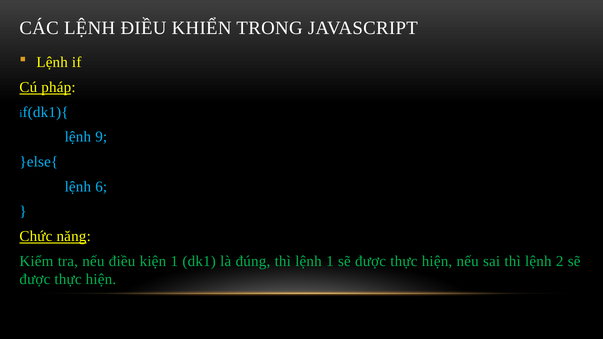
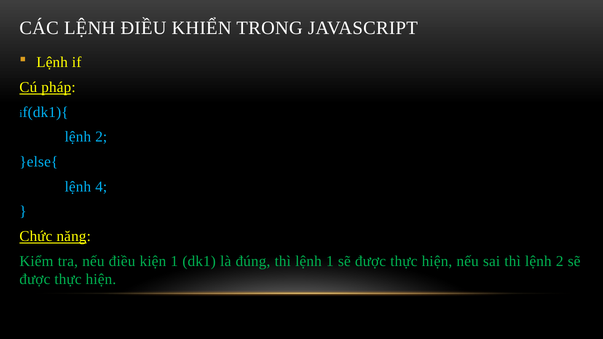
9: 9 -> 2 (101, 137)
6: 6 -> 4 (101, 187)
